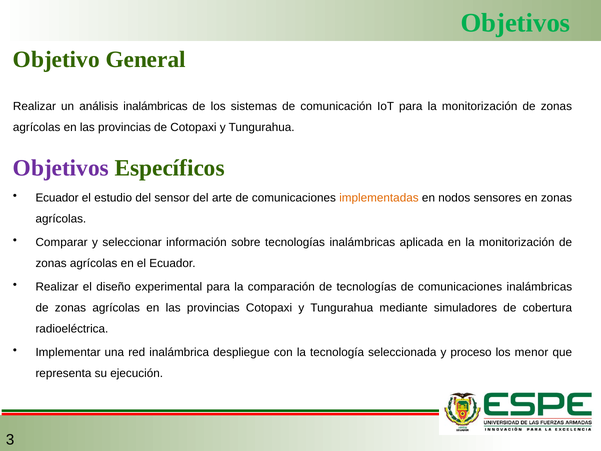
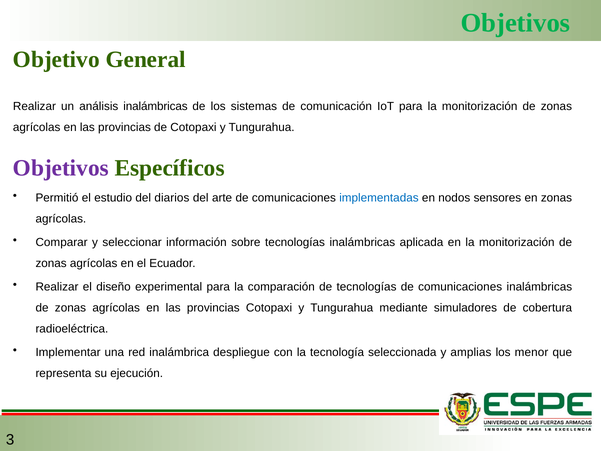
Ecuador: Ecuador -> Permitió (57, 198)
sensor: sensor -> diarios (172, 198)
implementadas colour: orange -> blue (379, 198)
proceso: proceso -> amplias (471, 352)
